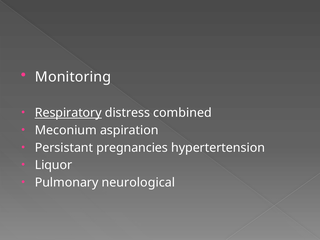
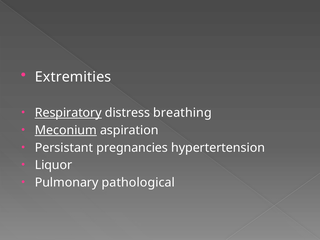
Monitoring: Monitoring -> Extremities (73, 77)
combined: combined -> breathing (182, 113)
Meconium underline: none -> present (66, 130)
neurological: neurological -> pathological (138, 183)
